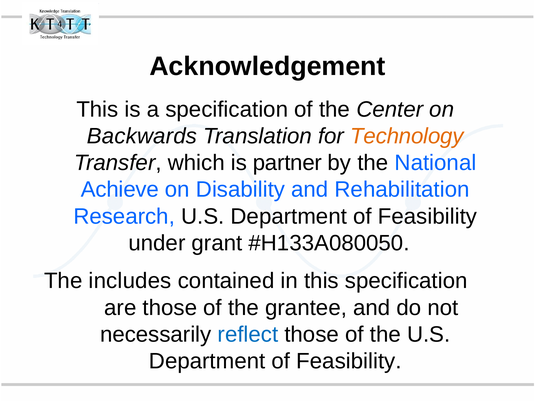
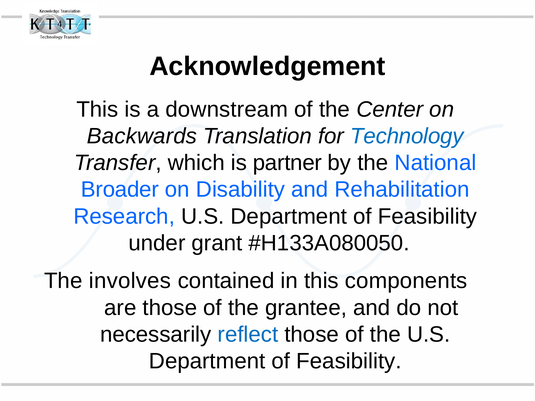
a specification: specification -> downstream (227, 109)
Technology colour: orange -> blue (407, 136)
Achieve: Achieve -> Broader (120, 190)
includes: includes -> involves (130, 281)
this specification: specification -> components (406, 281)
